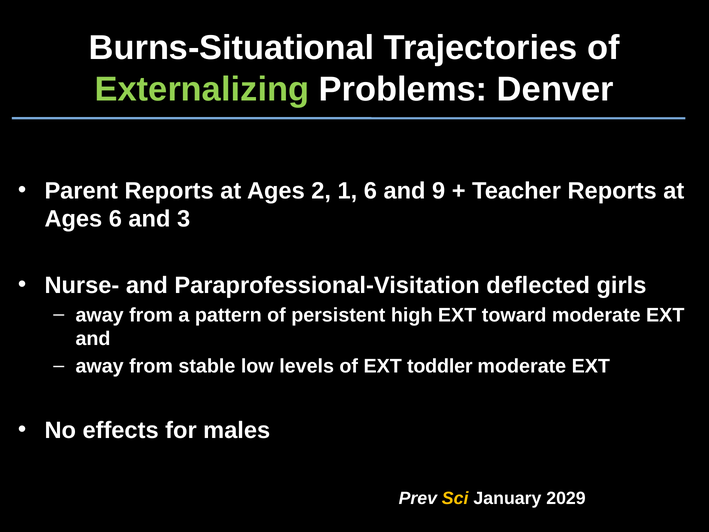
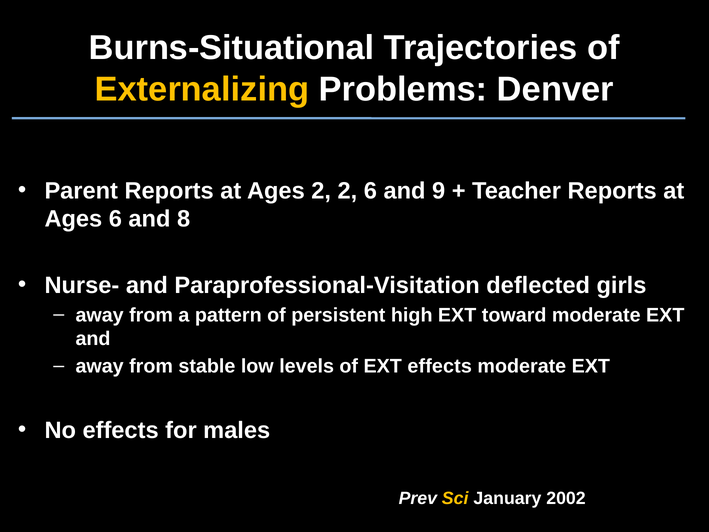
Externalizing colour: light green -> yellow (202, 89)
2 1: 1 -> 2 (347, 191)
3: 3 -> 8 (184, 219)
EXT toddler: toddler -> effects (440, 366)
2029: 2029 -> 2002 (566, 498)
